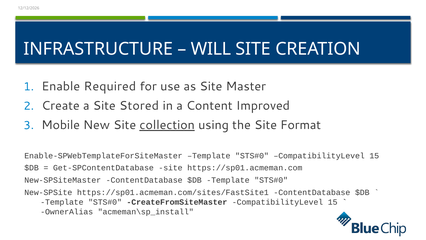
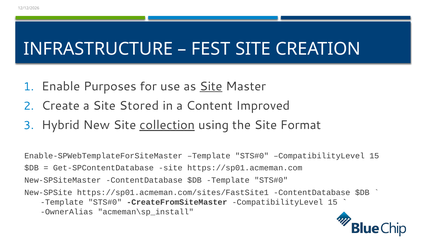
WILL: WILL -> FEST (211, 49)
Required: Required -> Purposes (110, 86)
Site underline: none -> present (211, 86)
Mobile: Mobile -> Hybrid (61, 125)
